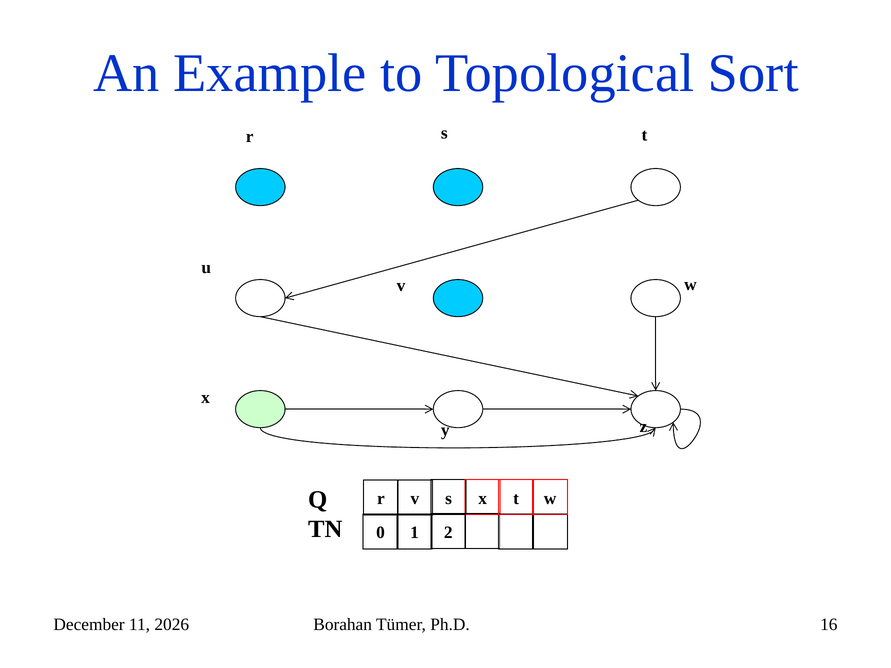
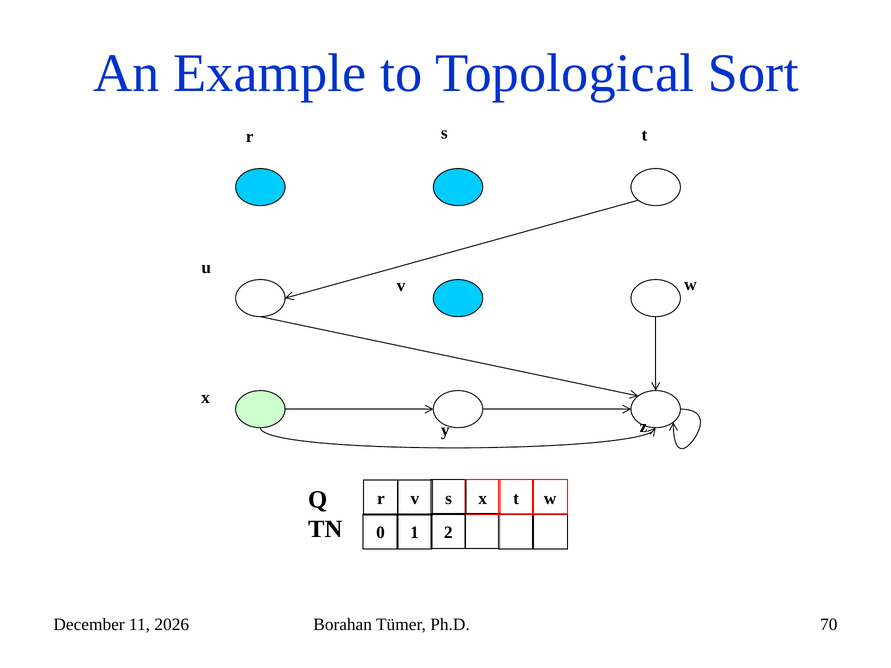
16: 16 -> 70 (829, 625)
